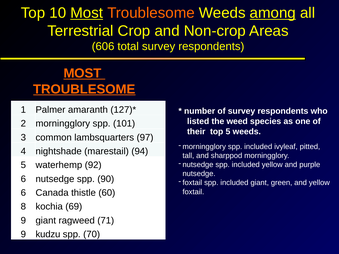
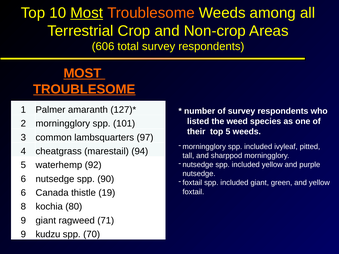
among underline: present -> none (273, 13)
nightshade: nightshade -> cheatgrass (59, 151)
60: 60 -> 19 (107, 193)
69: 69 -> 80 (74, 207)
